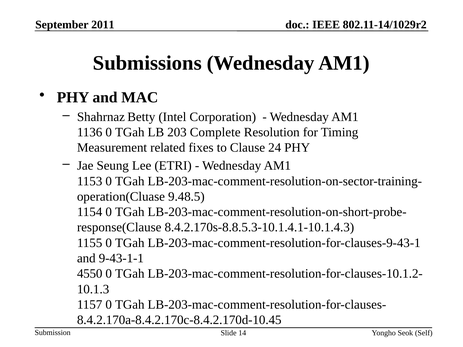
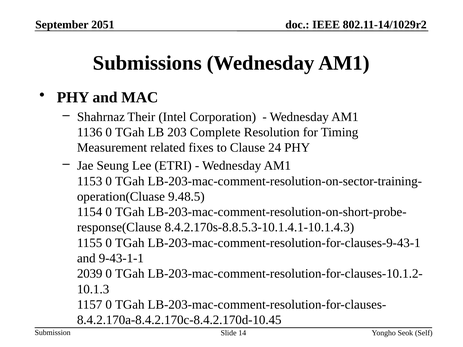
2011: 2011 -> 2051 (103, 25)
Betty: Betty -> Their (141, 117)
4550: 4550 -> 2039 (90, 274)
